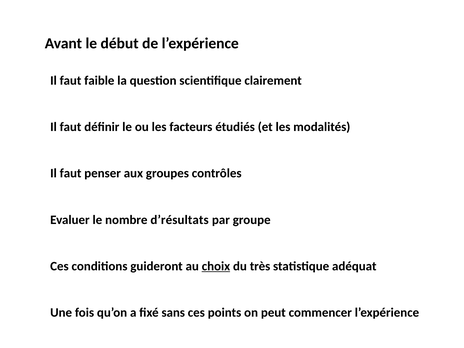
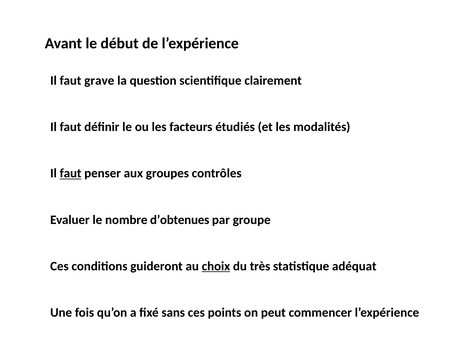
faible: faible -> grave (99, 81)
faut underline: none -> present (71, 173)
d’résultats: d’résultats -> d’obtenues (180, 220)
